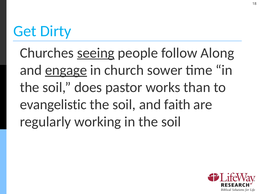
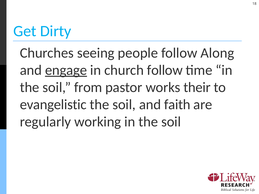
seeing underline: present -> none (96, 53)
church sower: sower -> follow (165, 70)
does: does -> from (88, 87)
than: than -> their (197, 87)
